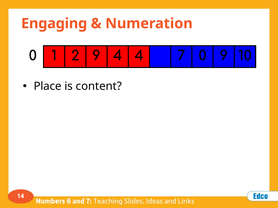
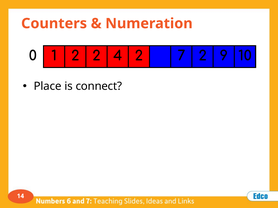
Engaging: Engaging -> Counters (54, 24)
2 9: 9 -> 2 (96, 56)
4 4: 4 -> 2 (139, 56)
7 0: 0 -> 2 (203, 56)
content: content -> connect (99, 86)
